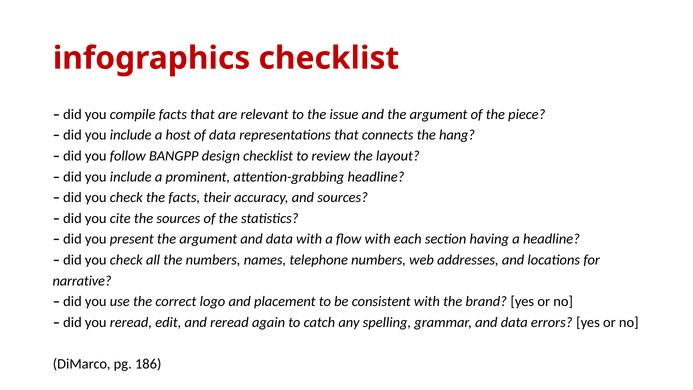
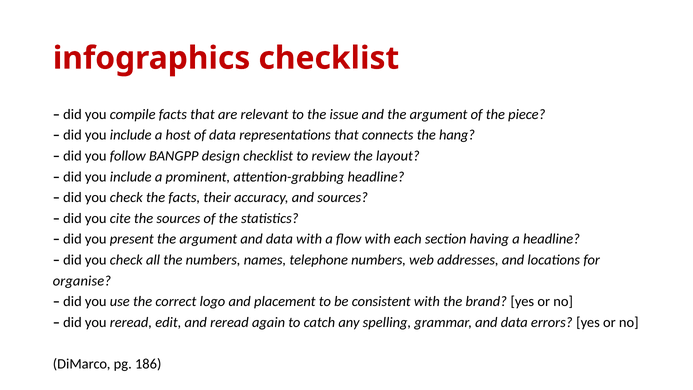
narrative: narrative -> organise (82, 281)
